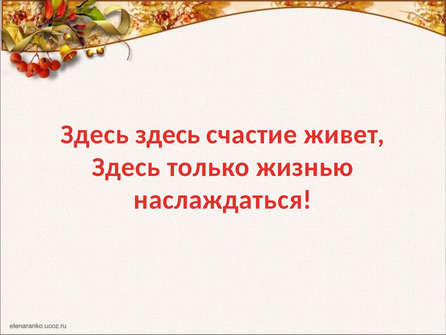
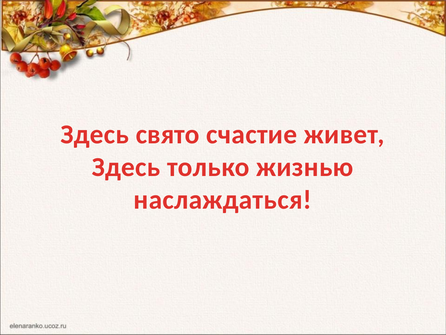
Здесь здесь: здесь -> свято (168, 134)
